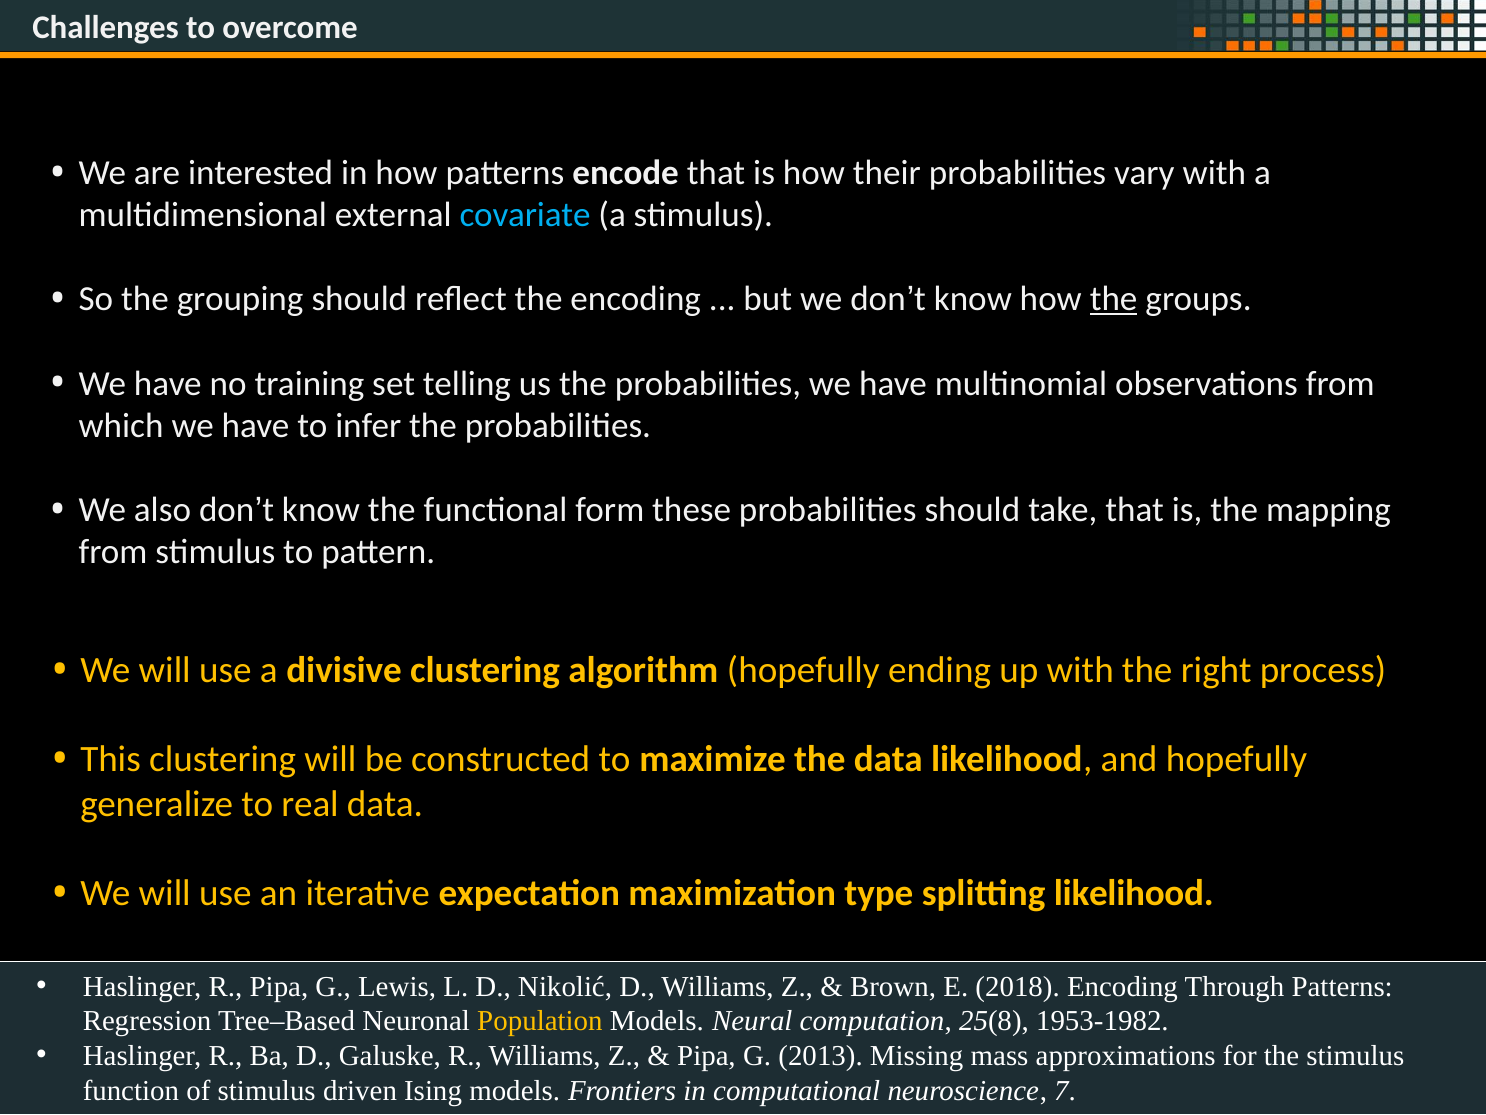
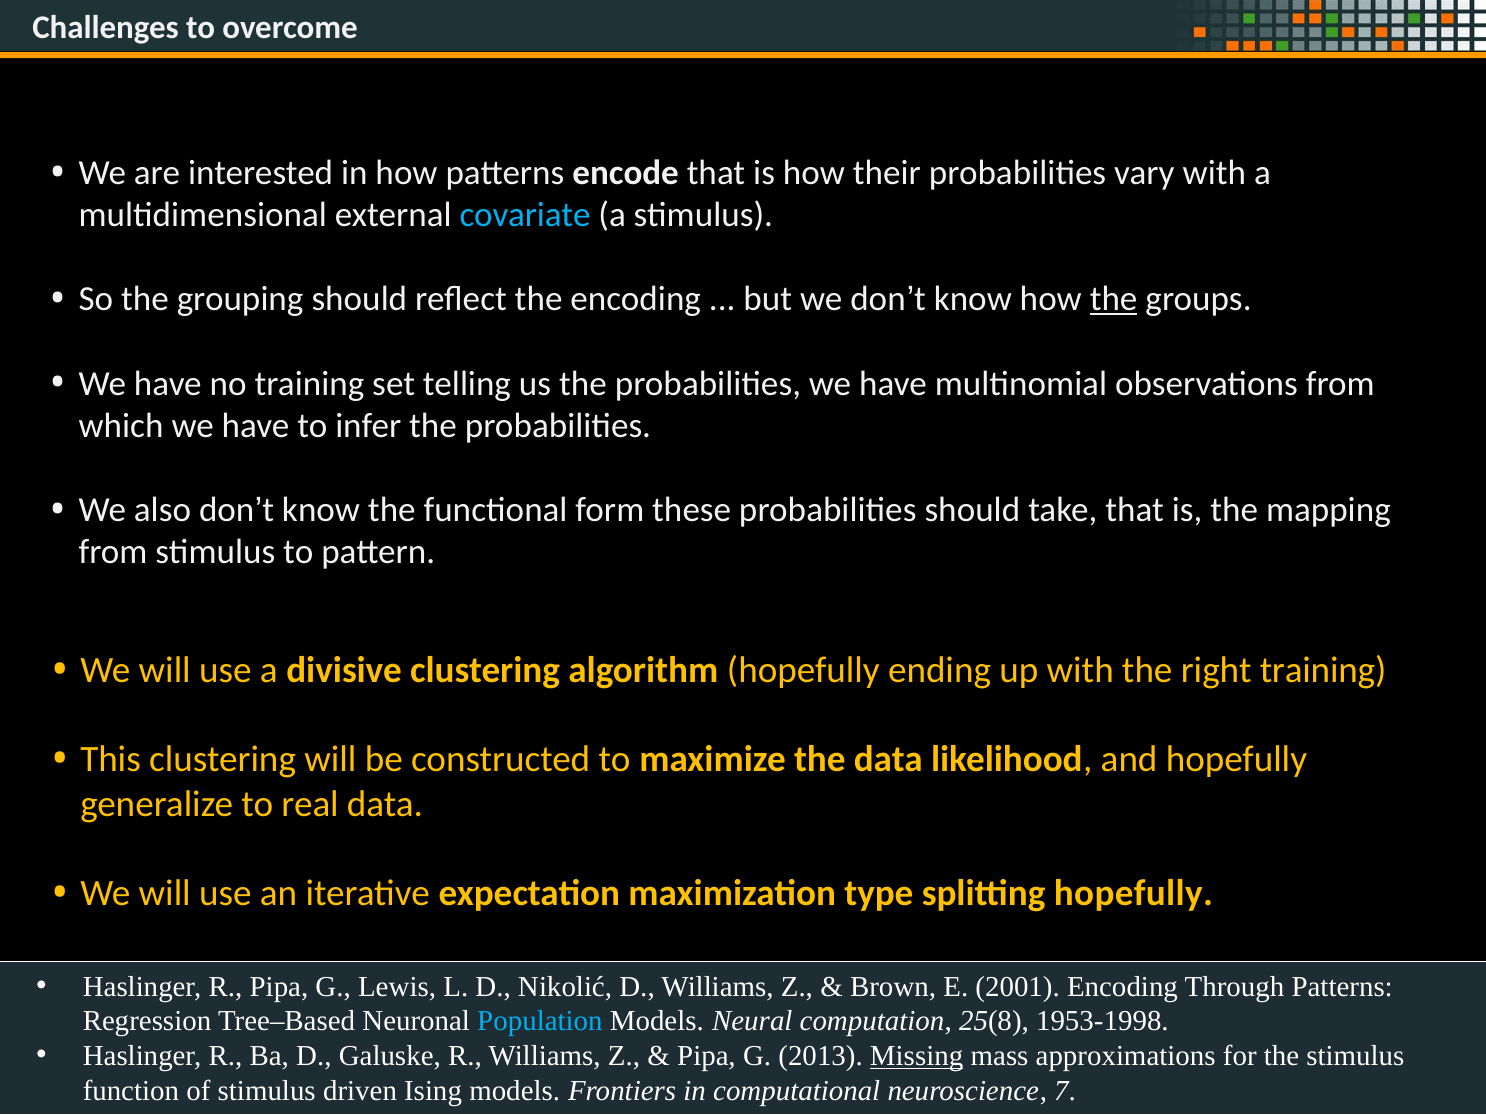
right process: process -> training (1323, 670)
splitting likelihood: likelihood -> hopefully (1133, 893)
2018: 2018 -> 2001 (1018, 986)
Population colour: yellow -> light blue (540, 1021)
1953-1982: 1953-1982 -> 1953-1998 (1102, 1021)
Missing underline: none -> present (917, 1055)
